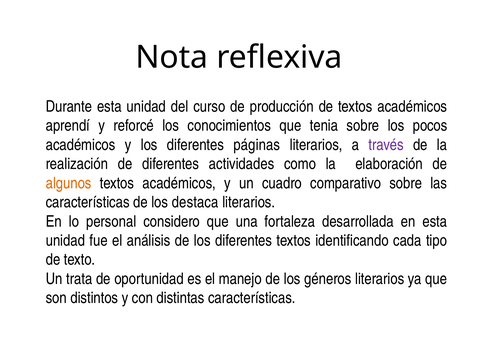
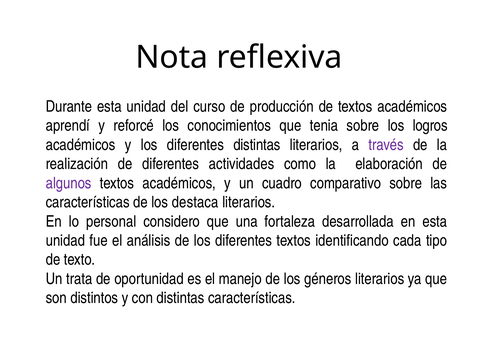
pocos: pocos -> logros (430, 125)
diferentes páginas: páginas -> distintas (257, 145)
algunos colour: orange -> purple (69, 183)
